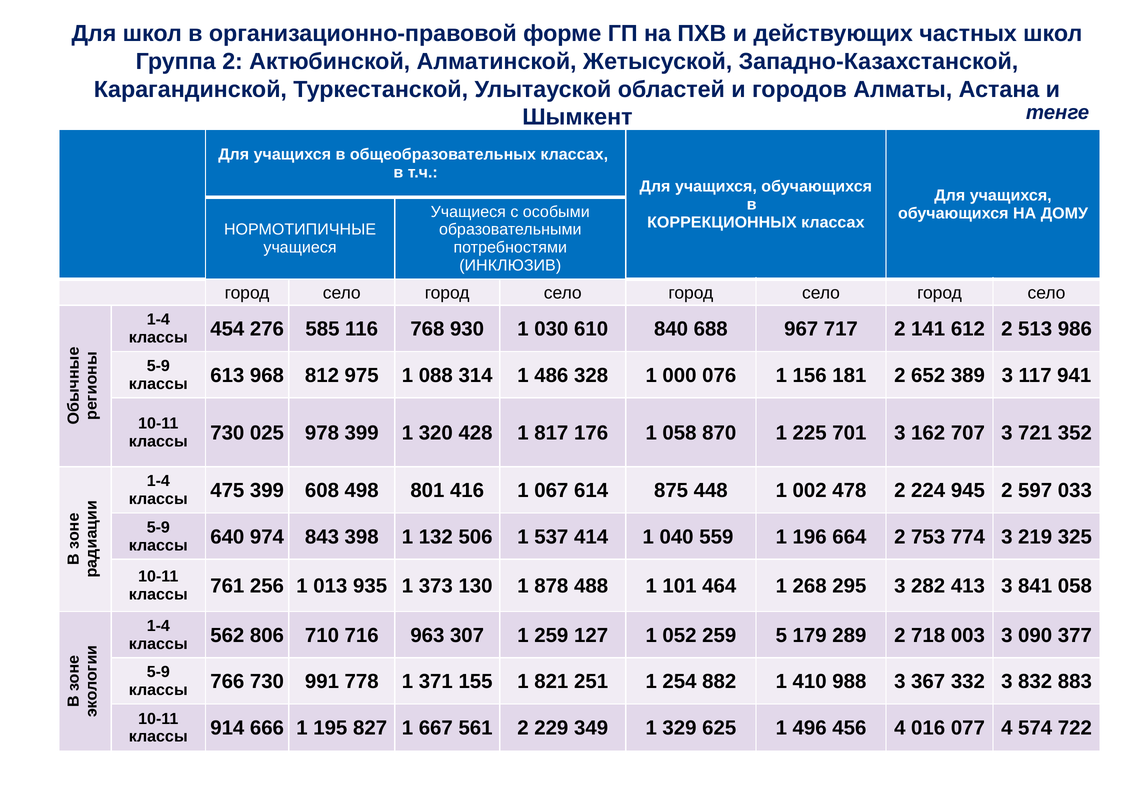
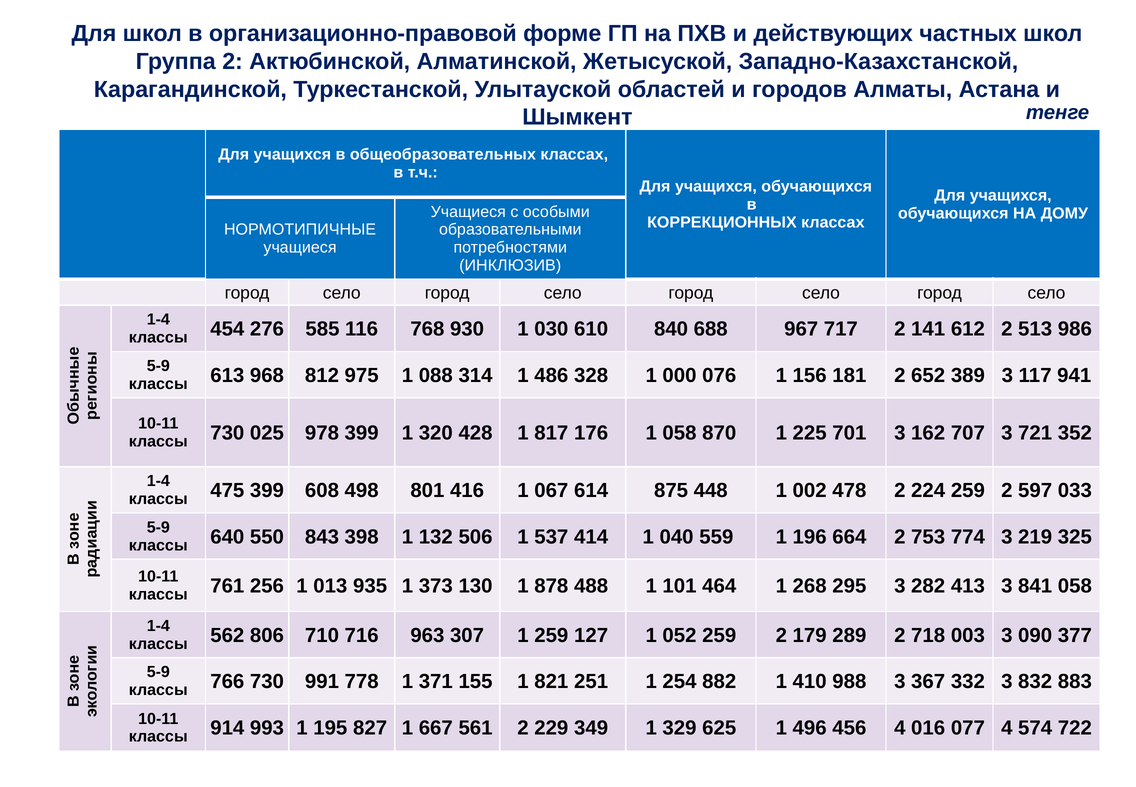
224 945: 945 -> 259 (968, 490)
974: 974 -> 550 (267, 536)
052 259 5: 5 -> 2 (781, 635)
666: 666 -> 993 (267, 728)
